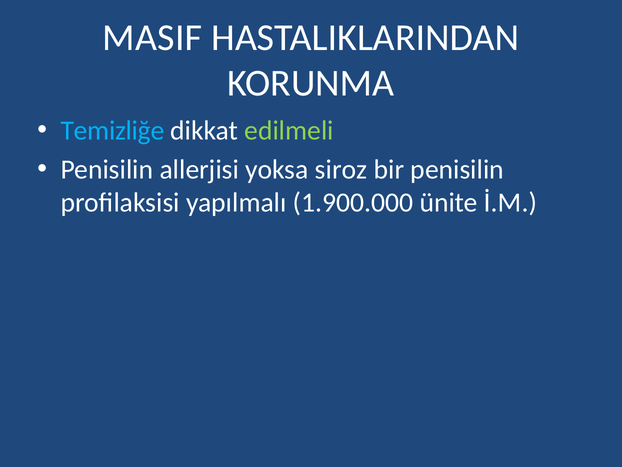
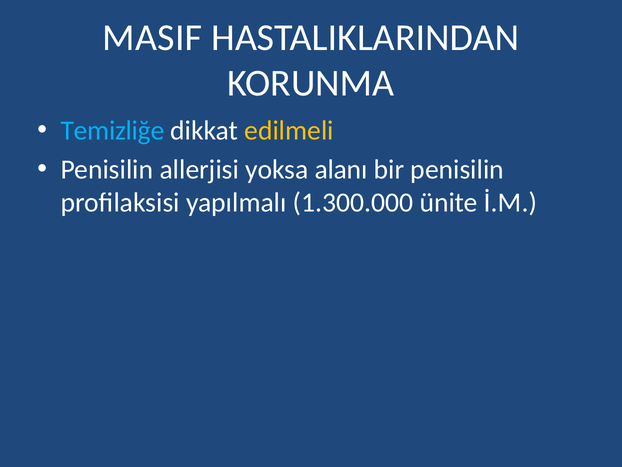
edilmeli colour: light green -> yellow (289, 130)
siroz: siroz -> alanı (341, 169)
1.900.000: 1.900.000 -> 1.300.000 (353, 202)
